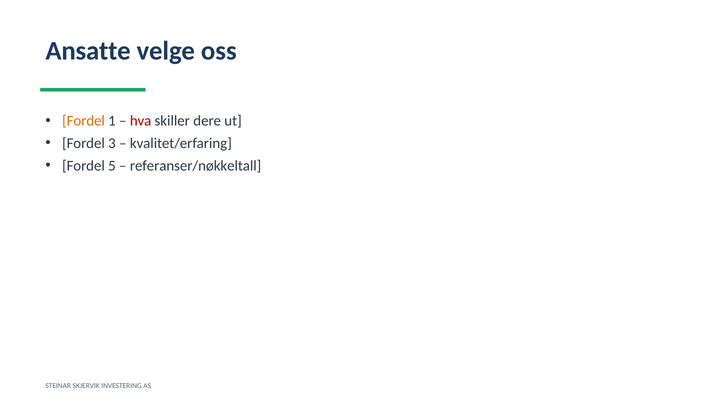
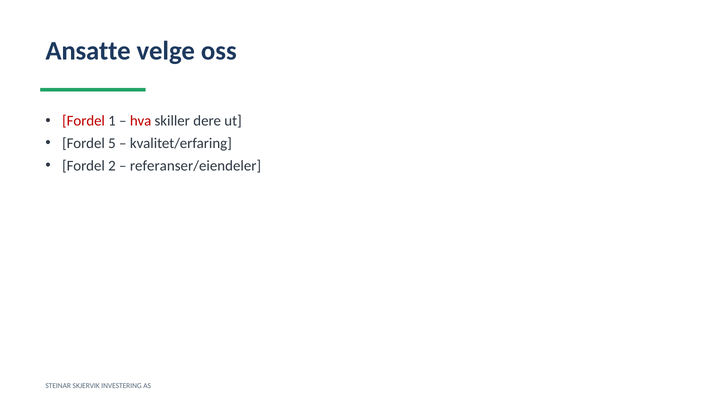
Fordel colour: orange -> red (84, 121)
3: 3 -> 5 (112, 143)
5: 5 -> 2 (112, 166)
referanser/nøkkeltall: referanser/nøkkeltall -> referanser/eiendeler (195, 166)
